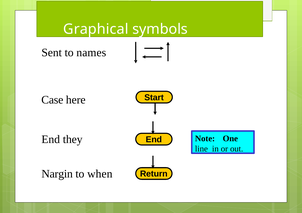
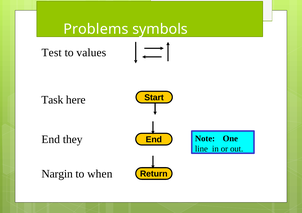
Graphical: Graphical -> Problems (96, 29)
Sent: Sent -> Test (52, 53)
names: names -> values (91, 53)
Case: Case -> Task (52, 100)
